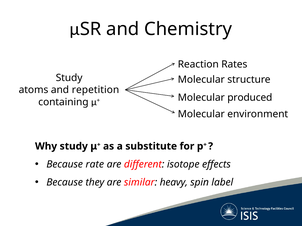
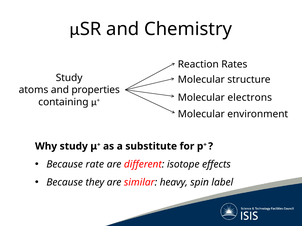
repetition: repetition -> properties (96, 90)
produced: produced -> electrons (250, 98)
